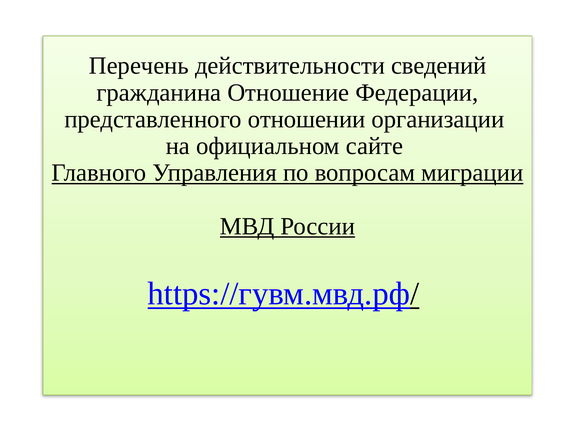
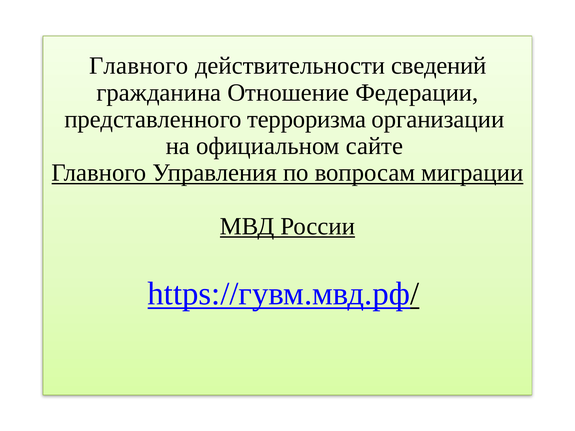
Перечень: Перечень -> Главного (139, 66)
отношении: отношении -> терроризма (307, 119)
